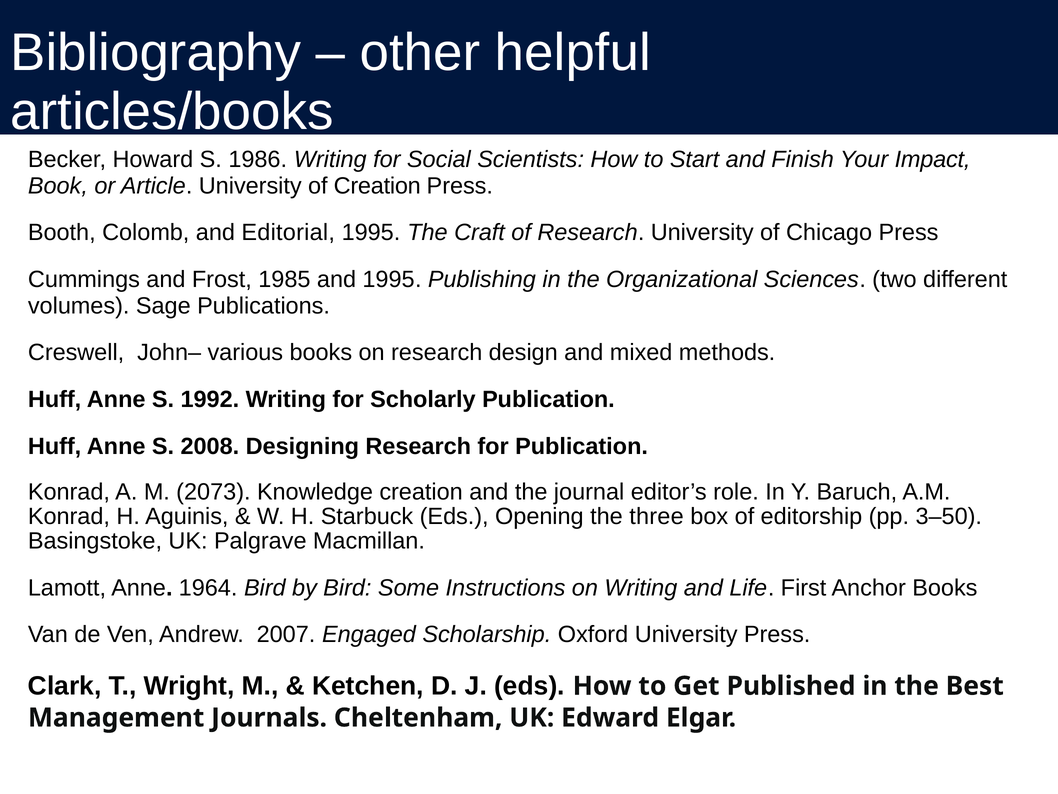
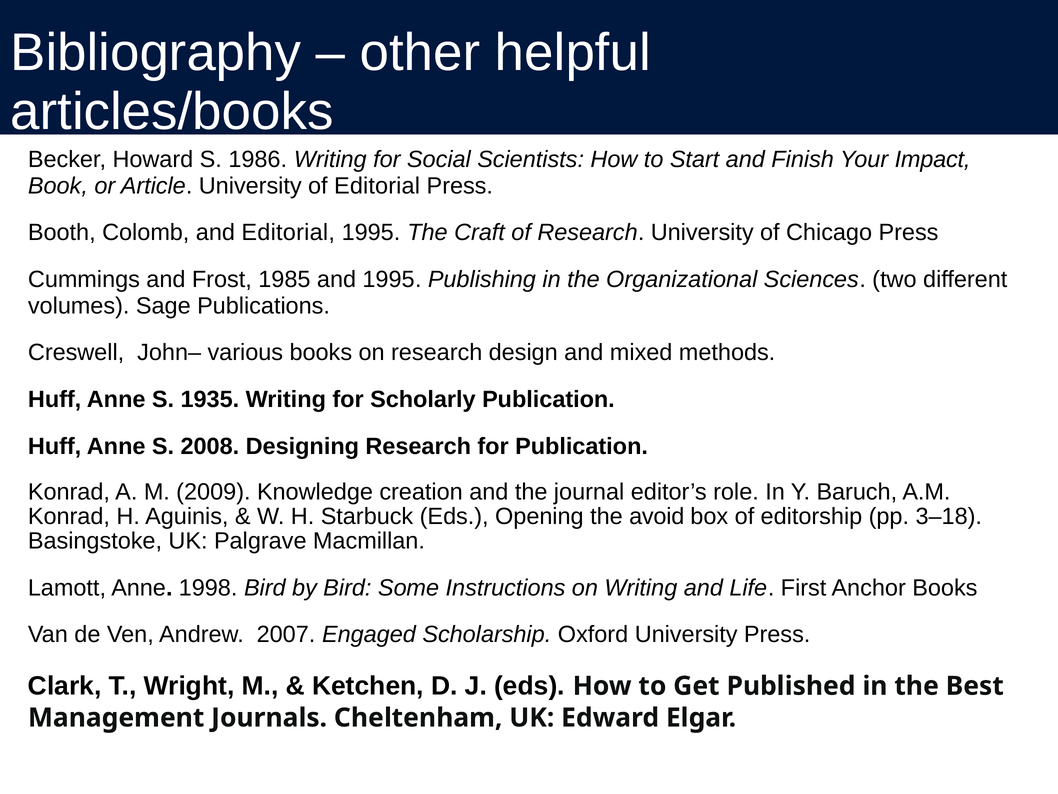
of Creation: Creation -> Editorial (377, 186)
1992: 1992 -> 1935 (210, 399)
2073: 2073 -> 2009 (213, 492)
three: three -> avoid (657, 516)
3–50: 3–50 -> 3–18 (949, 516)
1964: 1964 -> 1998 (208, 587)
